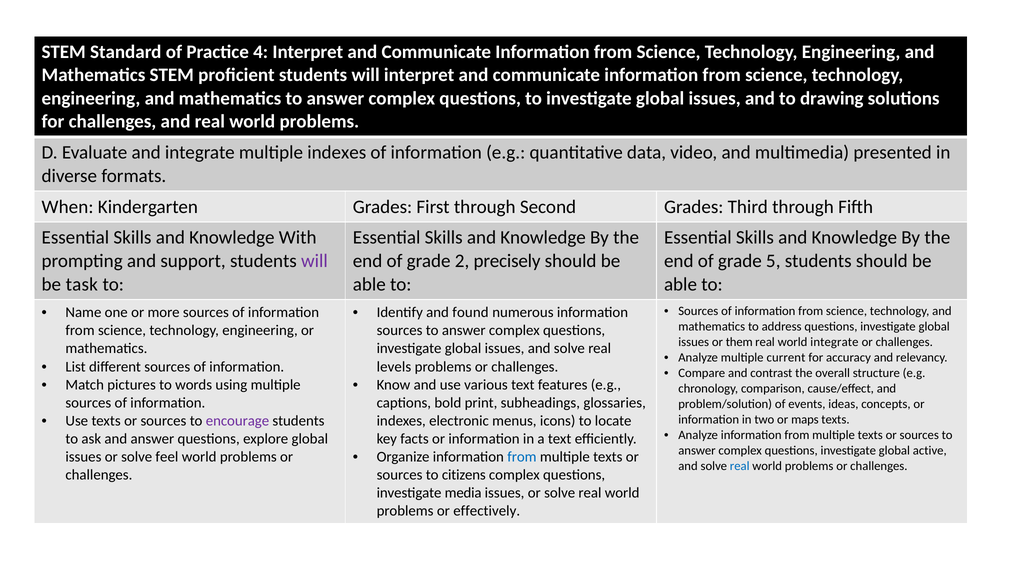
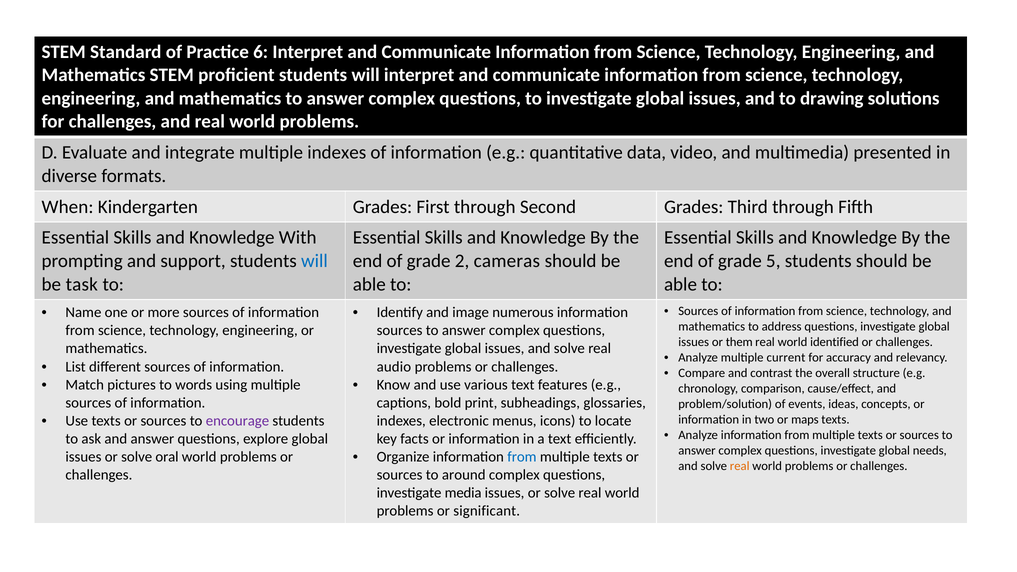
4: 4 -> 6 (261, 52)
will colour: purple -> blue (314, 261)
precisely: precisely -> cameras (507, 261)
found: found -> image (471, 313)
world integrate: integrate -> identified (835, 342)
levels: levels -> audio (394, 367)
active: active -> needs (930, 451)
feel: feel -> oral (167, 457)
real colour: blue -> orange (740, 466)
citizens: citizens -> around (464, 475)
effectively: effectively -> significant (487, 511)
